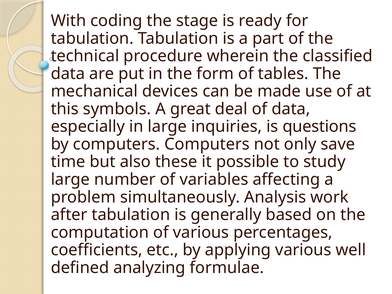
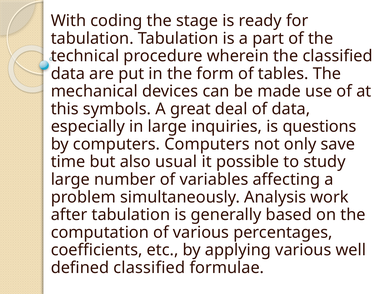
these: these -> usual (176, 162)
defined analyzing: analyzing -> classified (149, 268)
